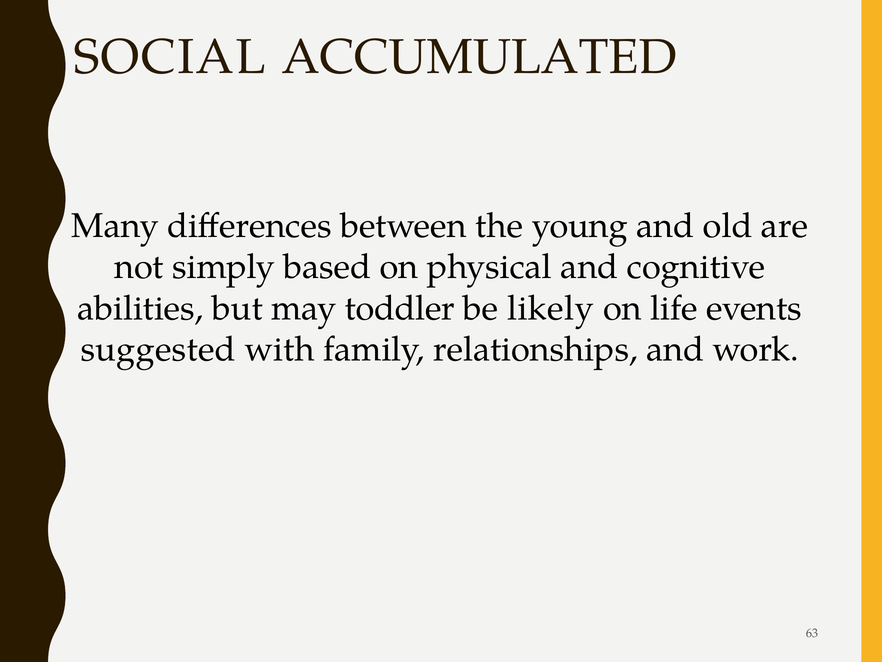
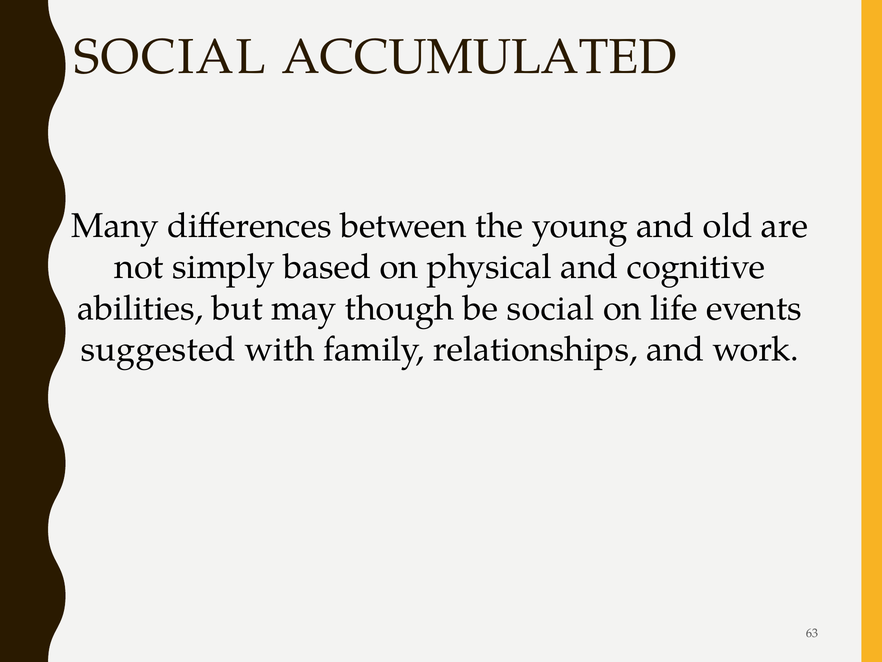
toddler: toddler -> though (400, 308)
be likely: likely -> social (551, 308)
